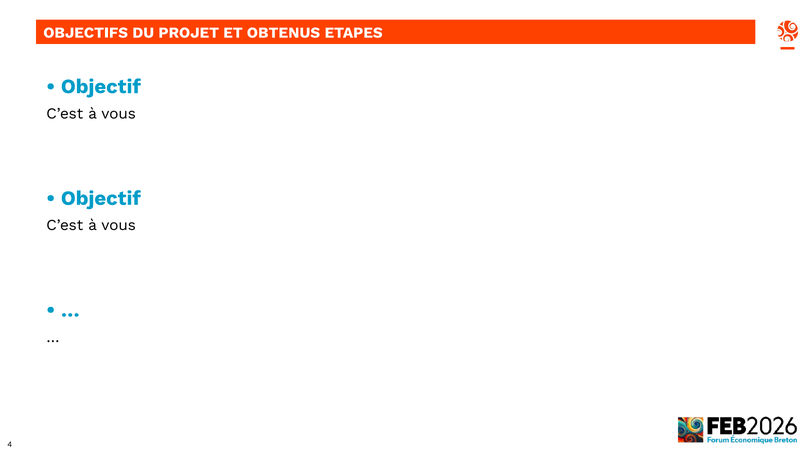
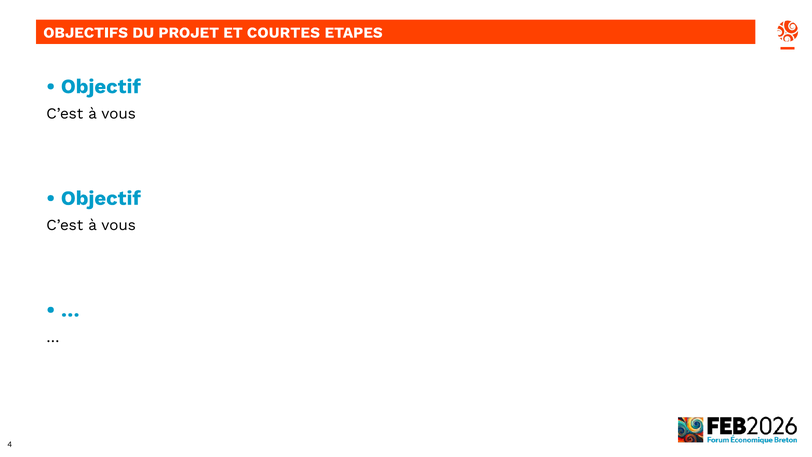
OBTENUS: OBTENUS -> COURTES (283, 33)
